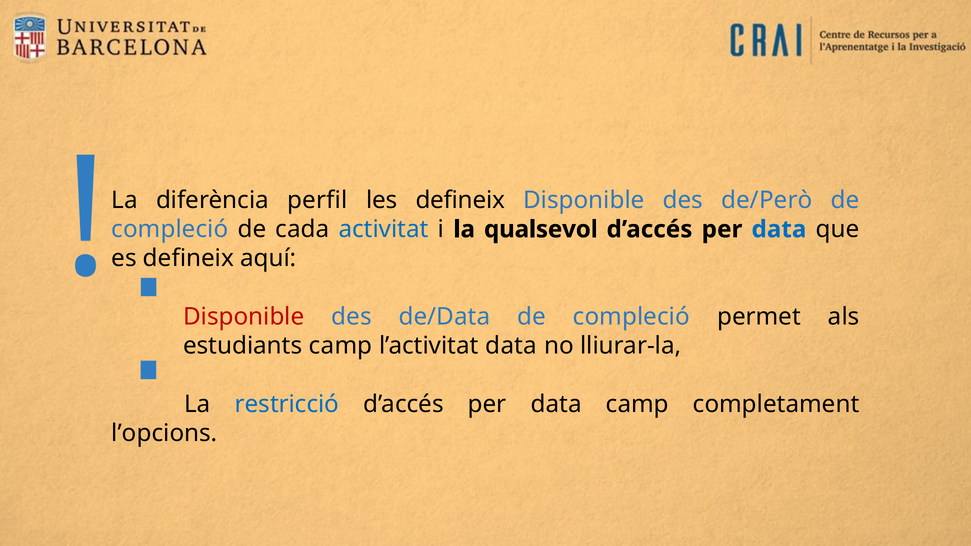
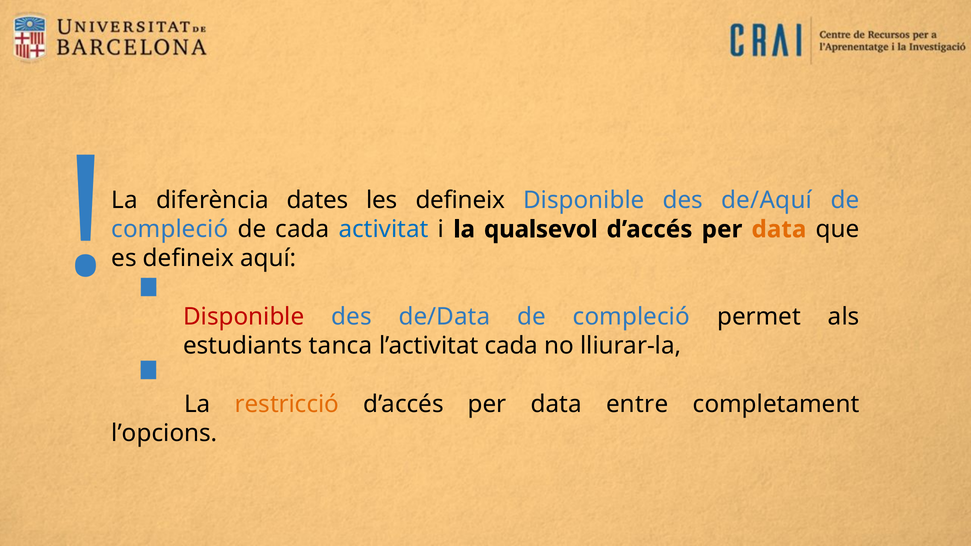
perfil: perfil -> dates (318, 200)
de/Però: de/Però -> de/Aquí (767, 200)
data colour: blue -> orange (779, 229)
estudiants camp: camp -> tanca (341, 346)
l’activitat data: data -> cada (511, 346)
restricció colour: blue -> orange (287, 404)
data camp: camp -> entre (637, 404)
